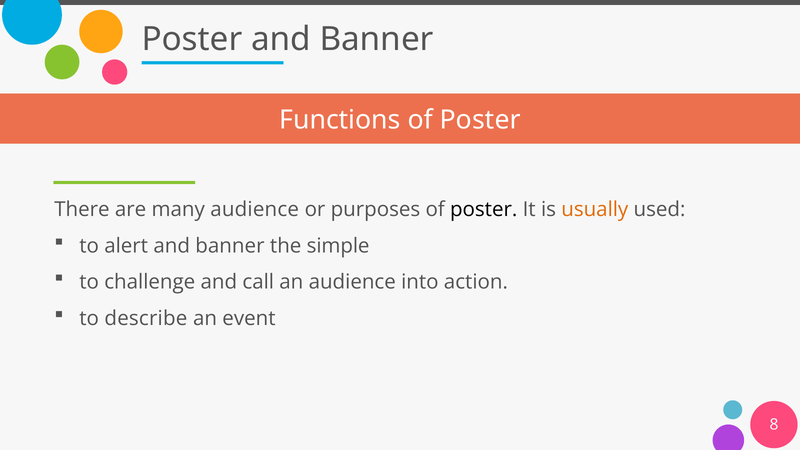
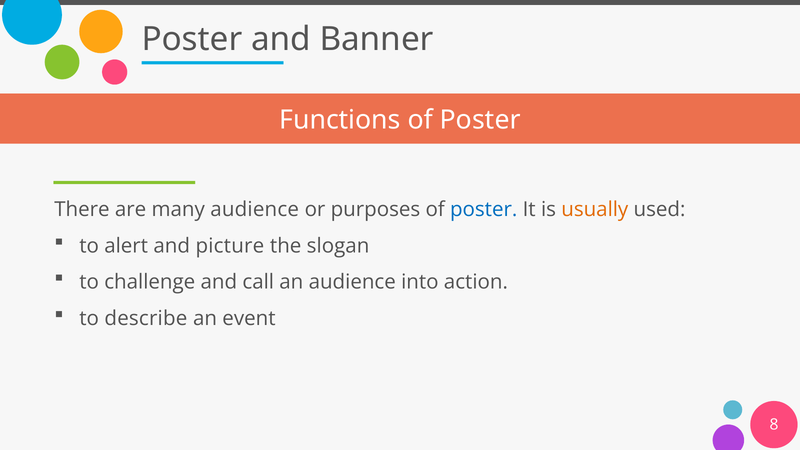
poster colour: black -> blue (484, 209)
alert and banner: banner -> picture (230, 246)
simple: simple -> slogan (338, 246)
